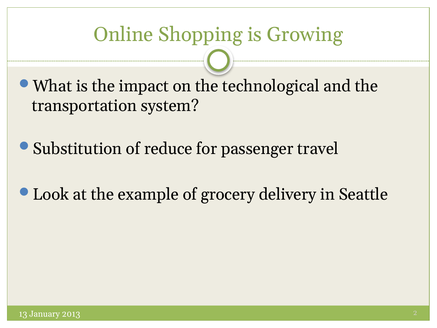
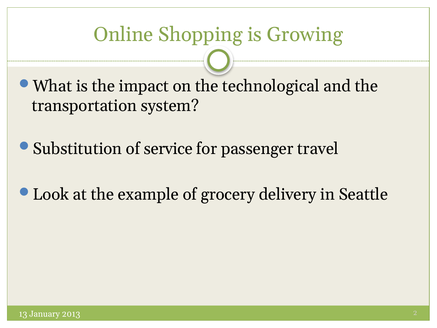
reduce: reduce -> service (168, 148)
